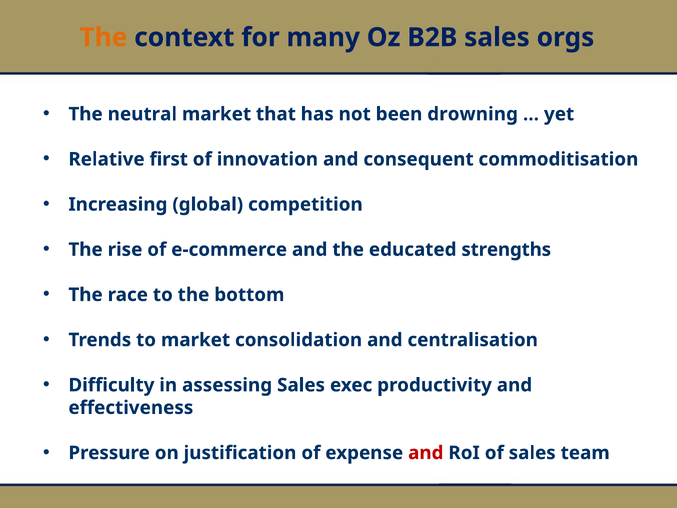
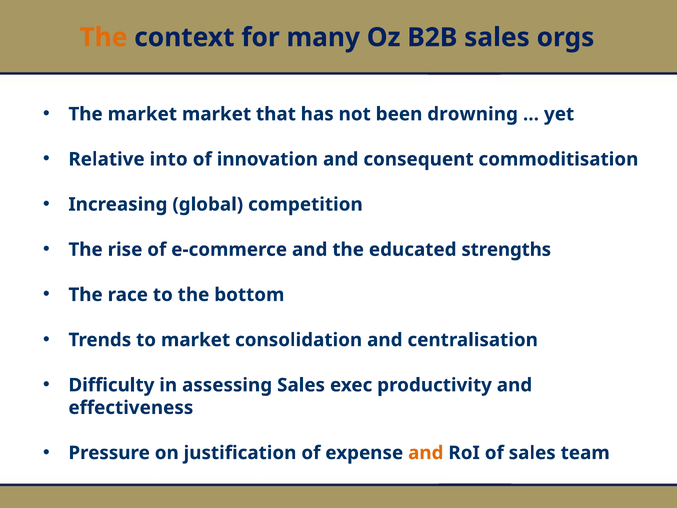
The neutral: neutral -> market (142, 114)
first: first -> into (169, 159)
and colour: red -> orange (426, 453)
